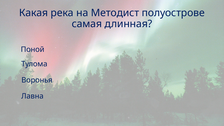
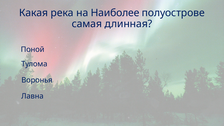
Методист: Методист -> Наиболее (115, 13)
